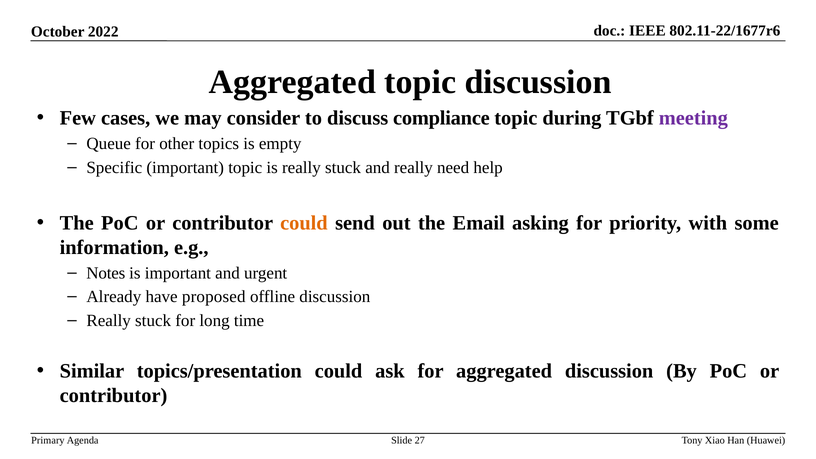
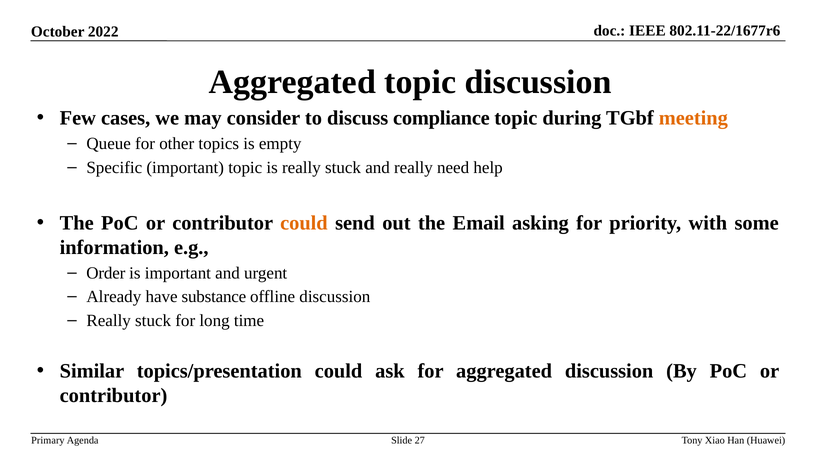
meeting colour: purple -> orange (693, 118)
Notes: Notes -> Order (106, 273)
proposed: proposed -> substance (214, 297)
